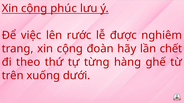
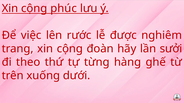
chết: chết -> sưởi (171, 49)
